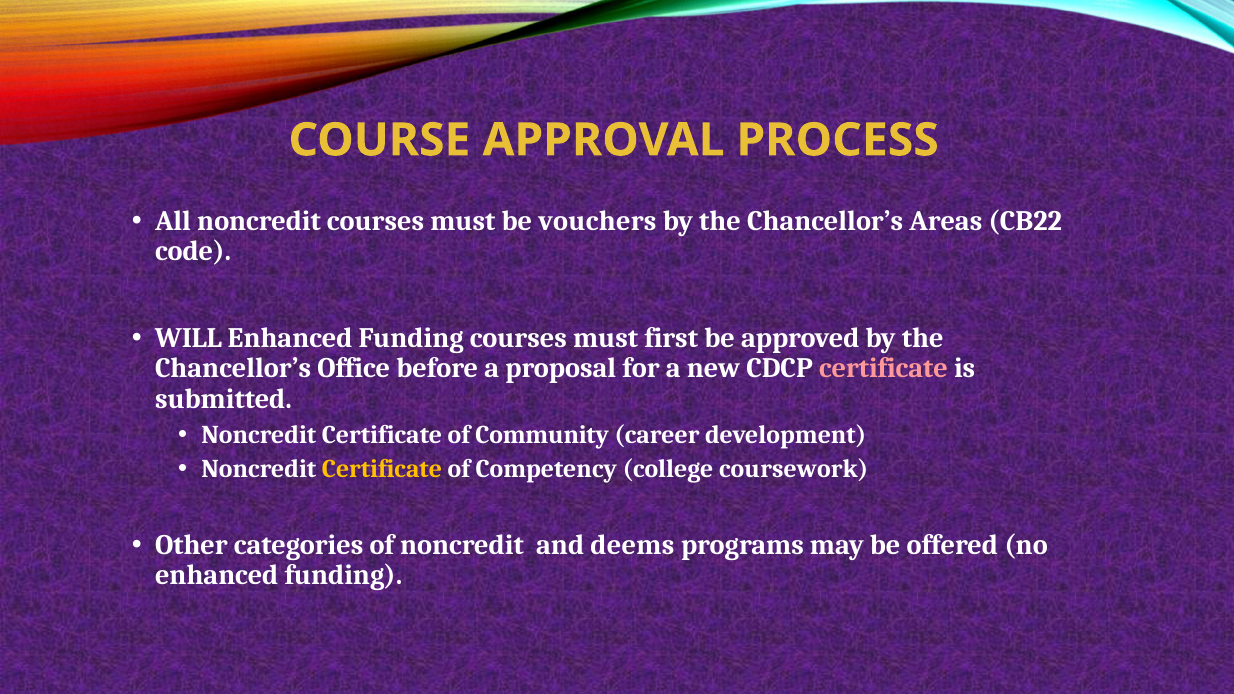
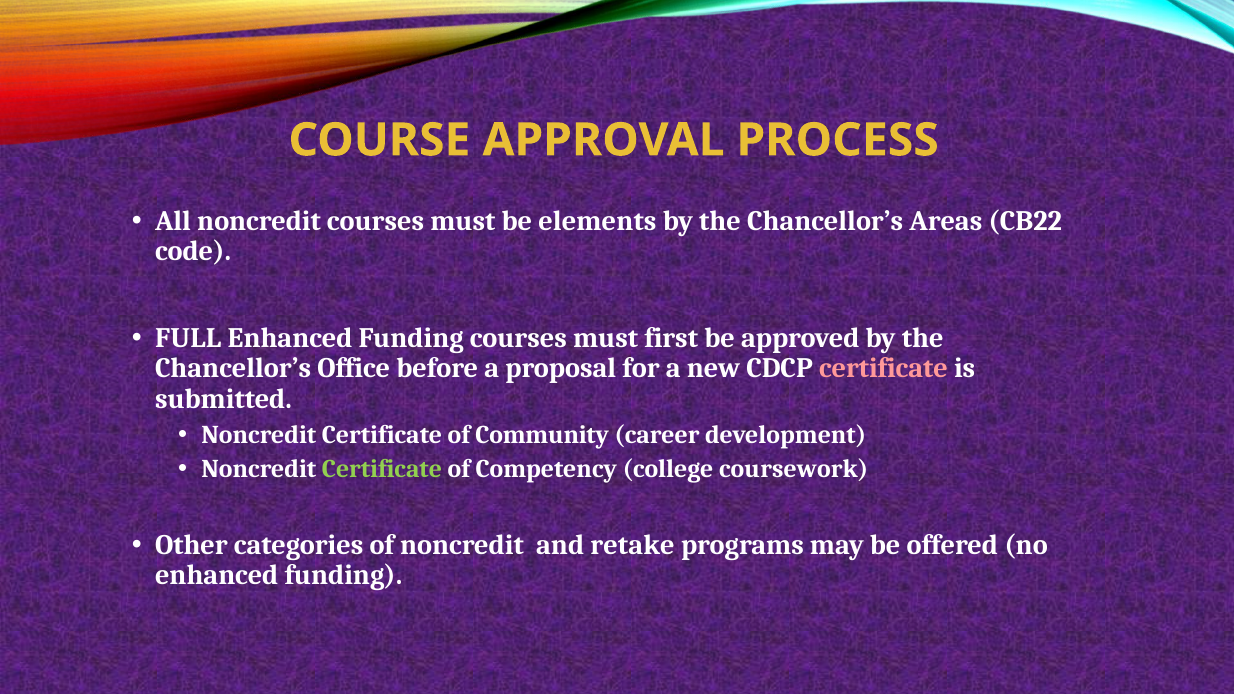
vouchers: vouchers -> elements (597, 221)
WILL: WILL -> FULL (188, 338)
Certificate colour: yellow -> light green (382, 469)
deems: deems -> retake (633, 545)
